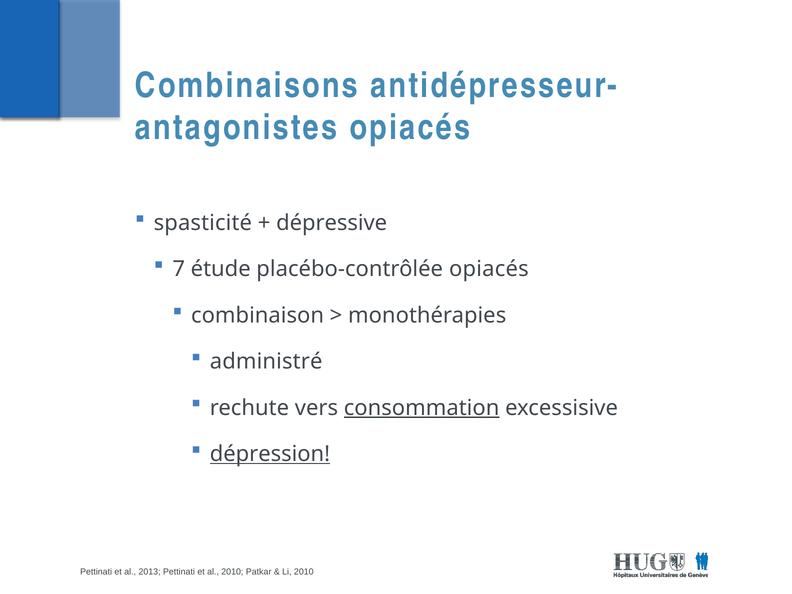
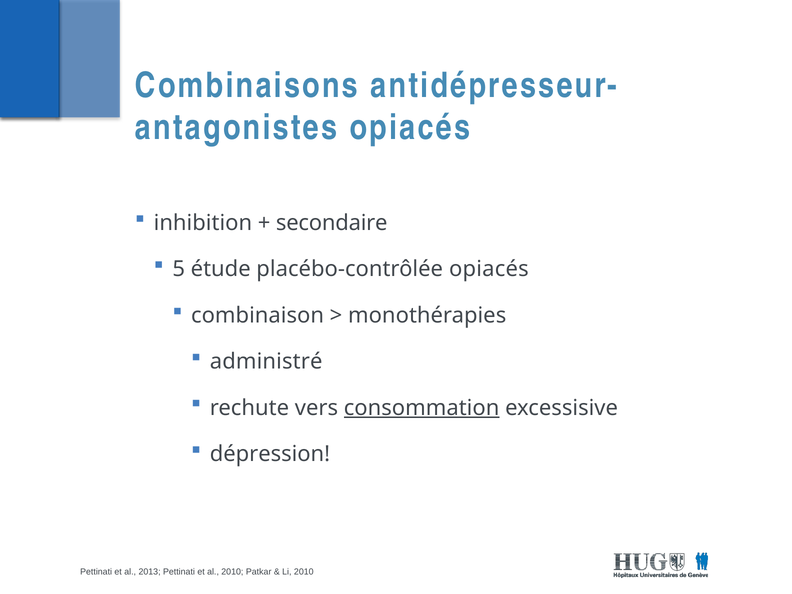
spasticité: spasticité -> inhibition (203, 223)
dépressive: dépressive -> secondaire (332, 223)
7: 7 -> 5 (179, 269)
dépression underline: present -> none (270, 454)
